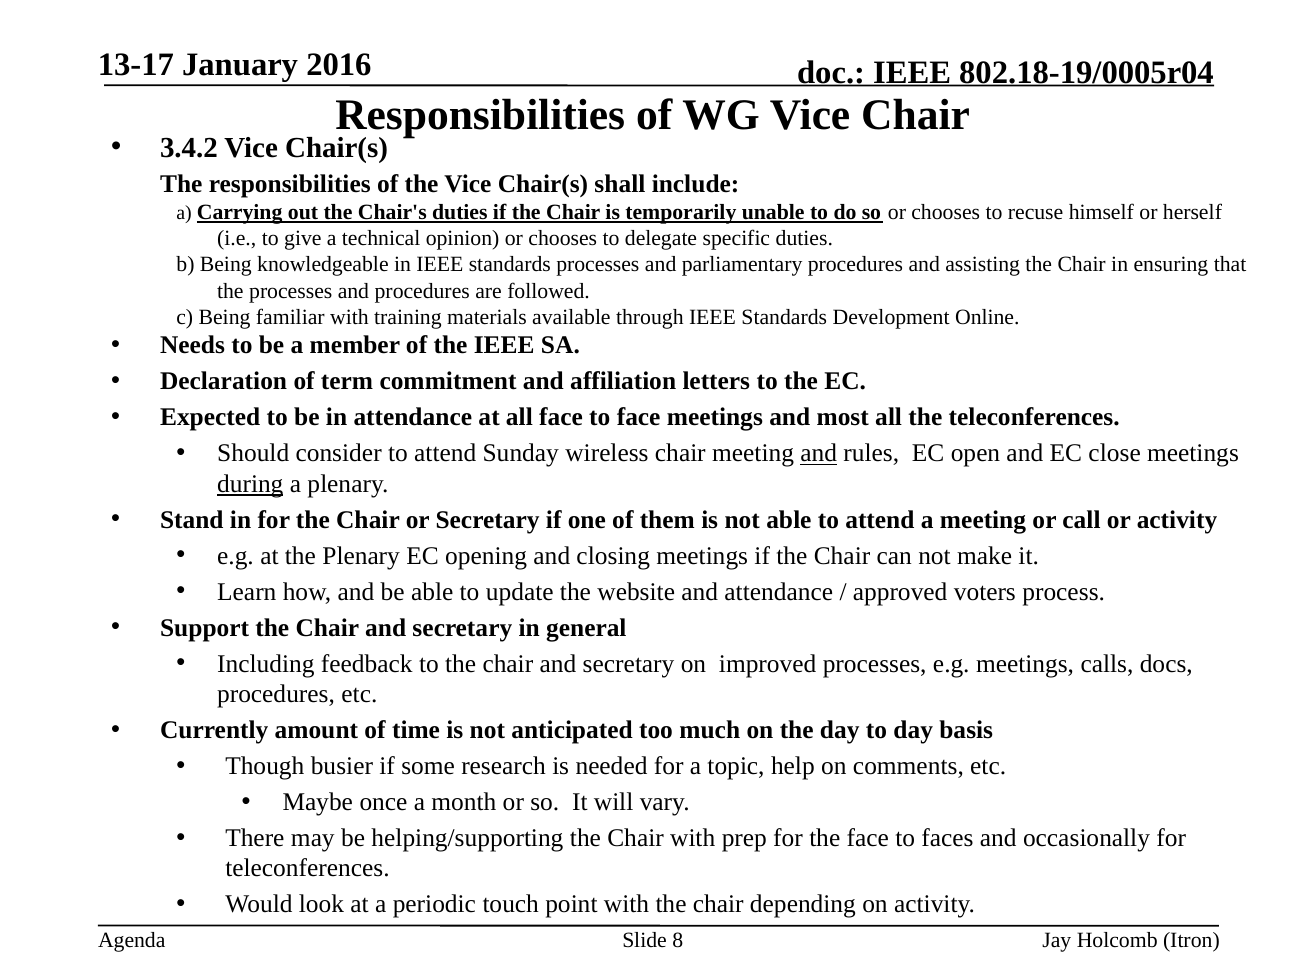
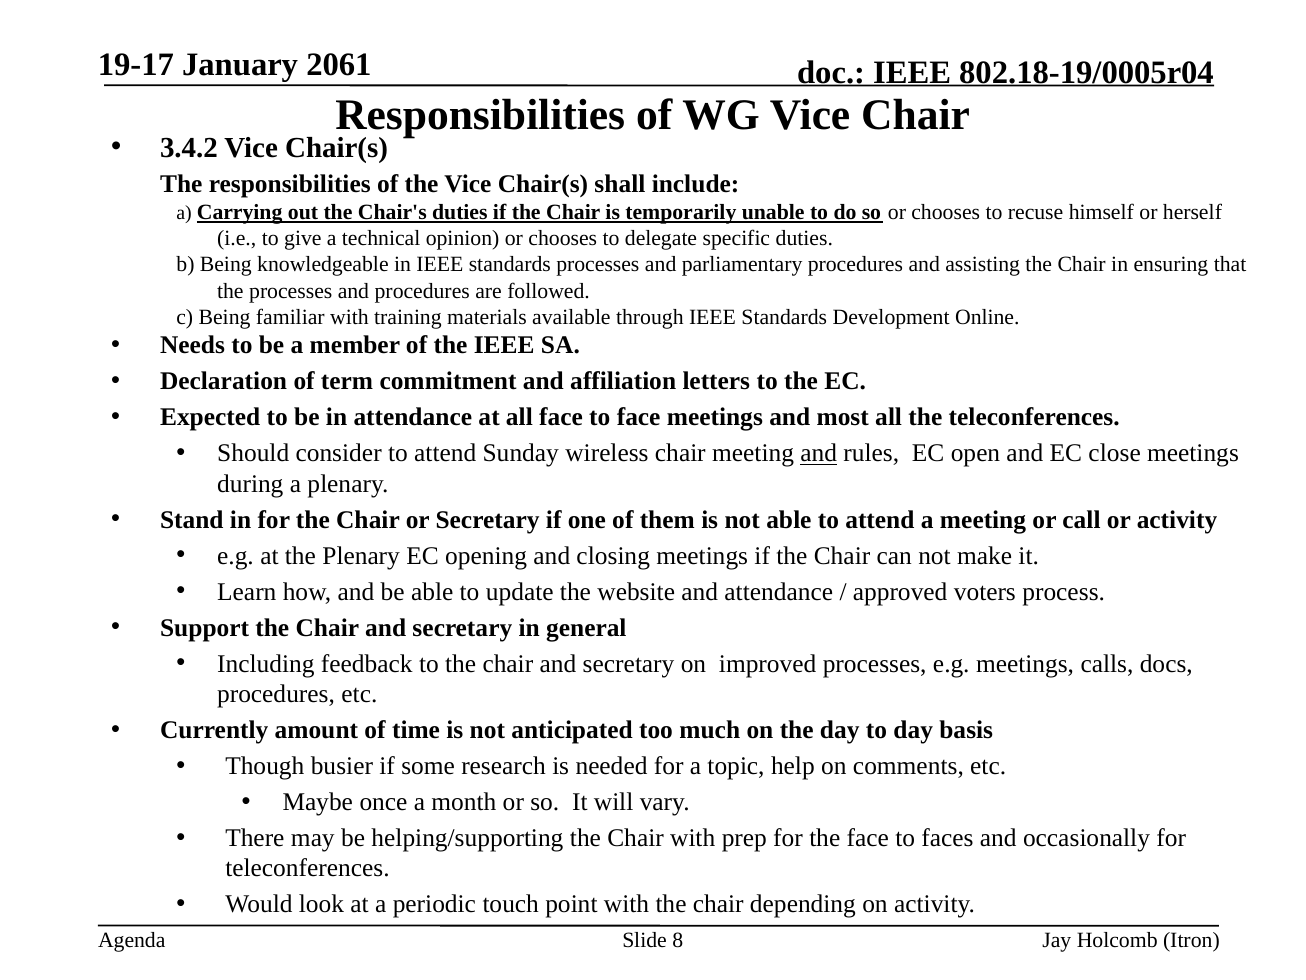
13-17: 13-17 -> 19-17 (136, 65)
2016: 2016 -> 2061 (339, 65)
during underline: present -> none (250, 484)
